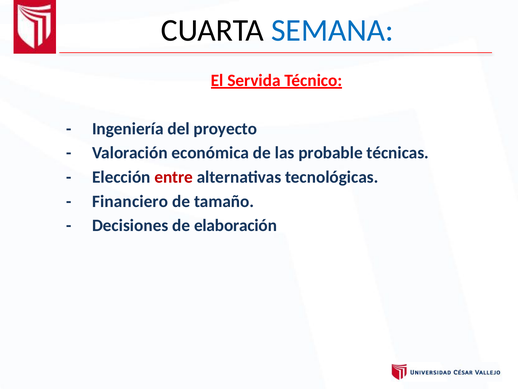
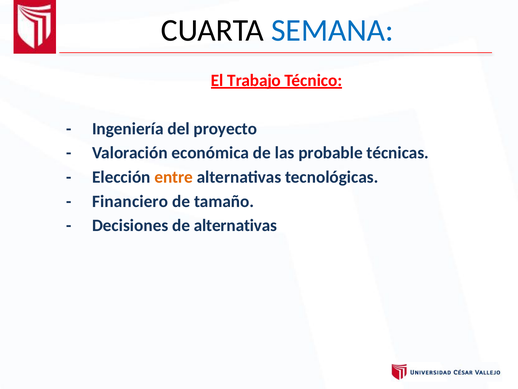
Servida: Servida -> Trabajo (254, 80)
entre colour: red -> orange (174, 177)
de elaboración: elaboración -> alternativas (236, 225)
